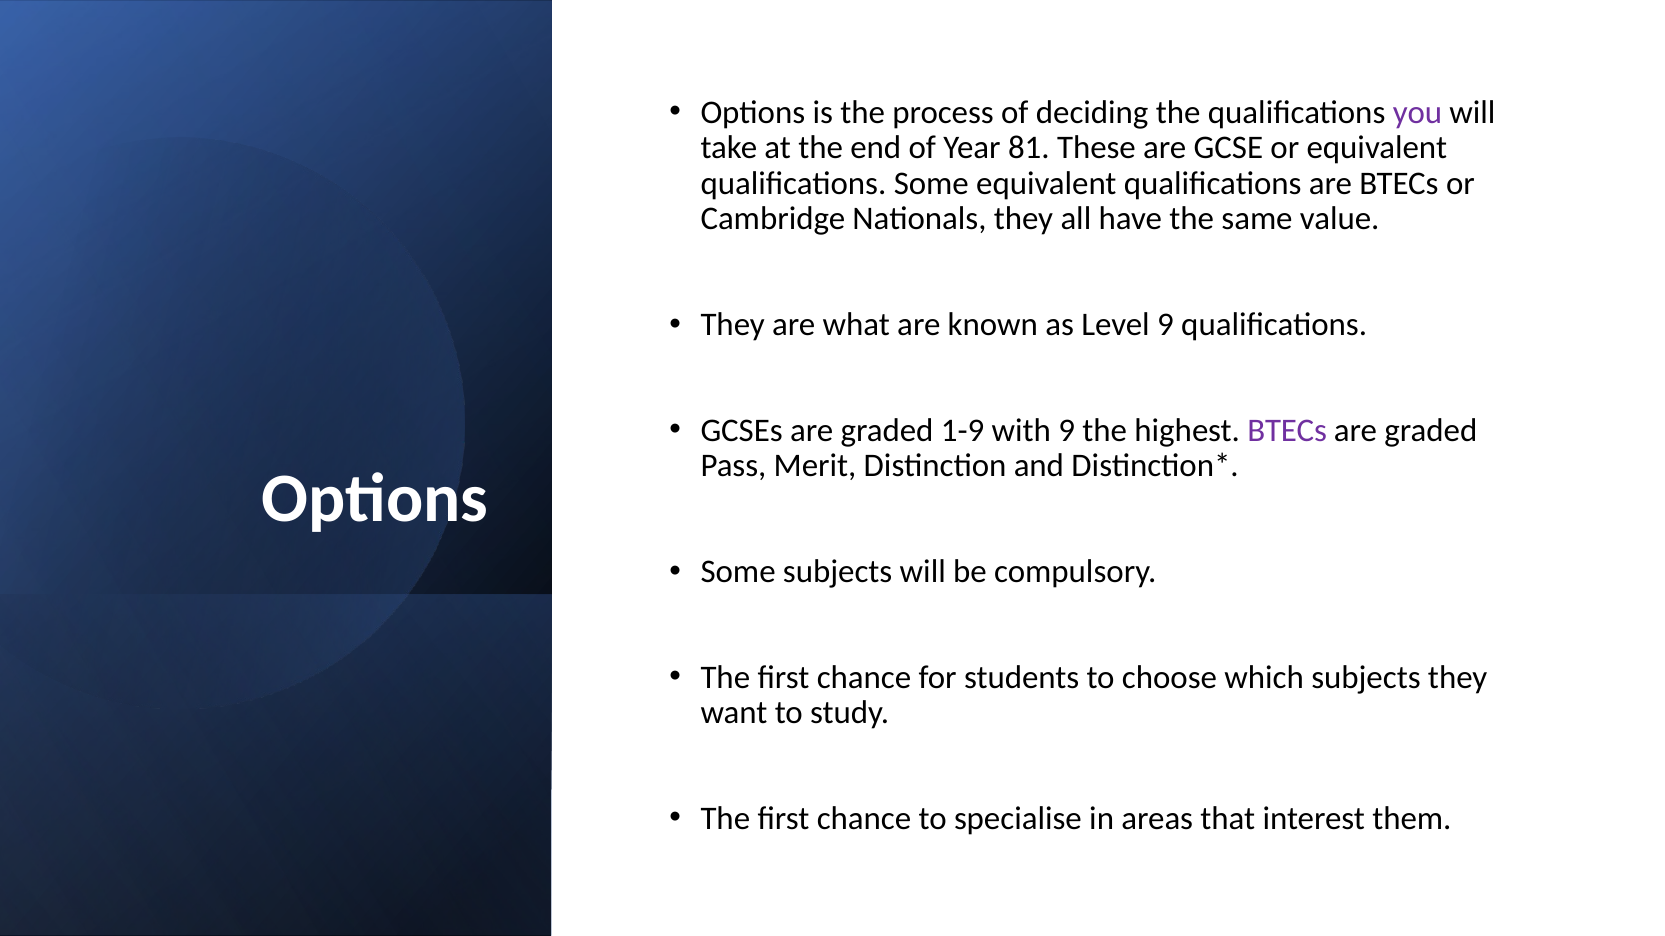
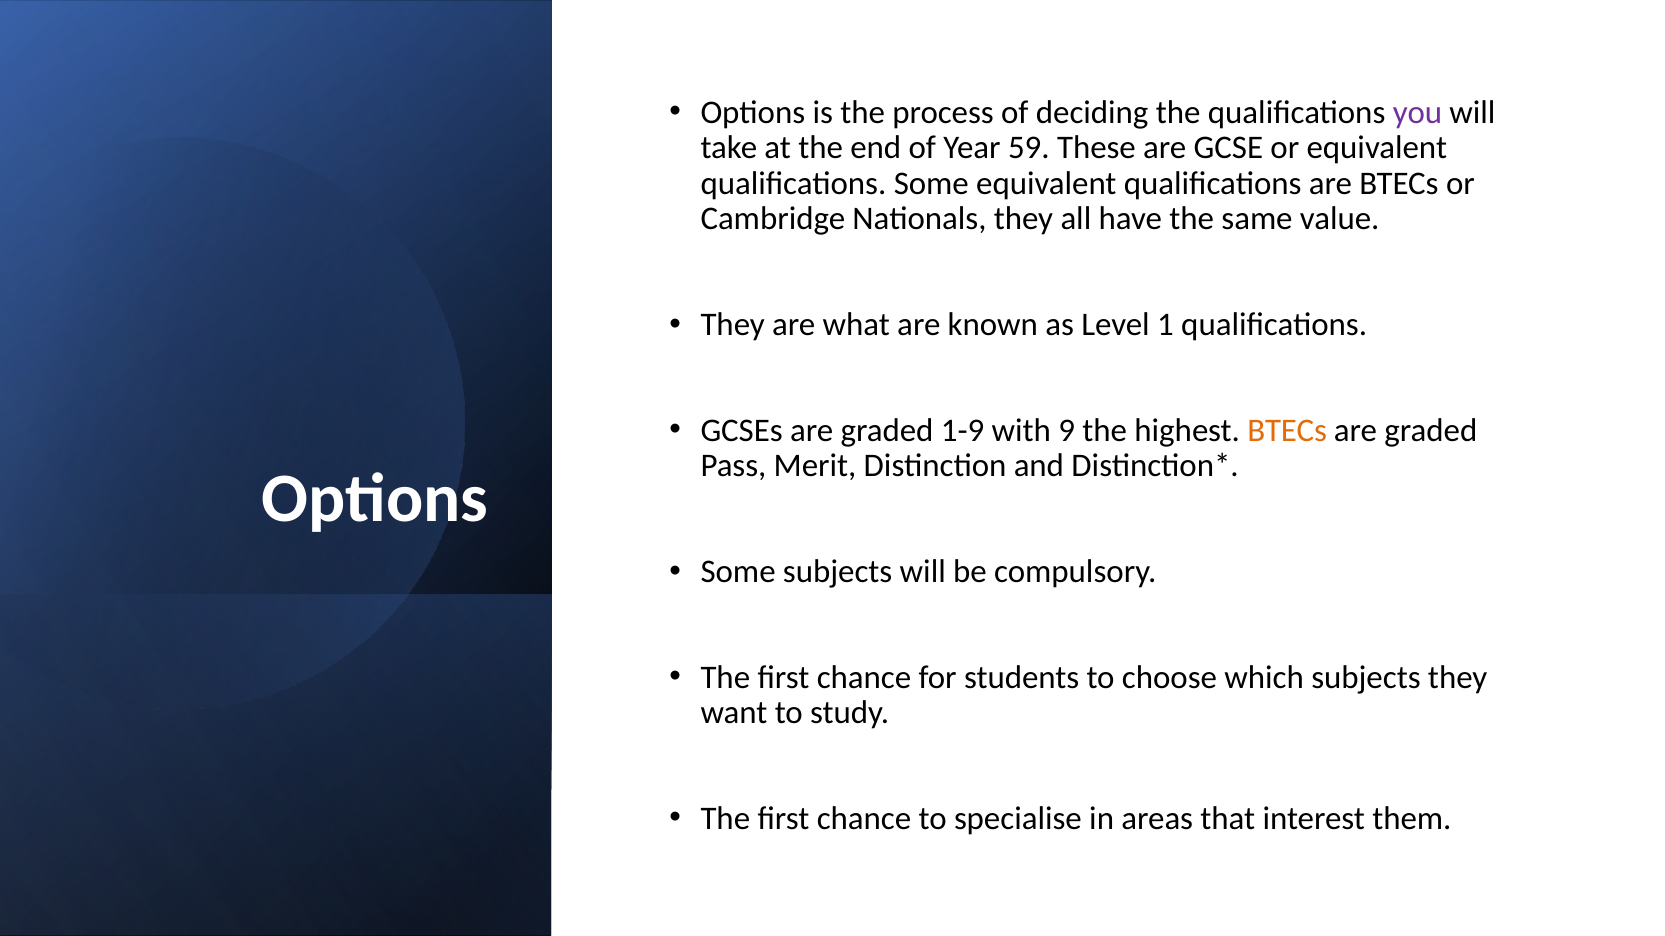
81: 81 -> 59 (1029, 148)
Level 9: 9 -> 1 (1165, 325)
BTECs colour: purple -> orange (1287, 431)
